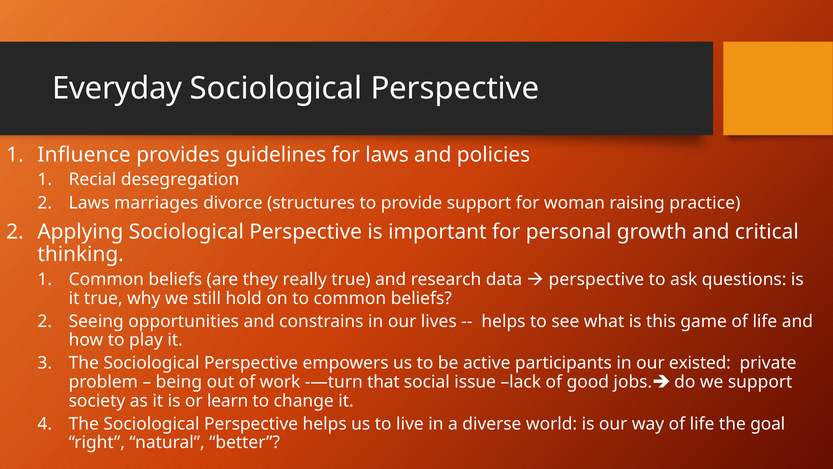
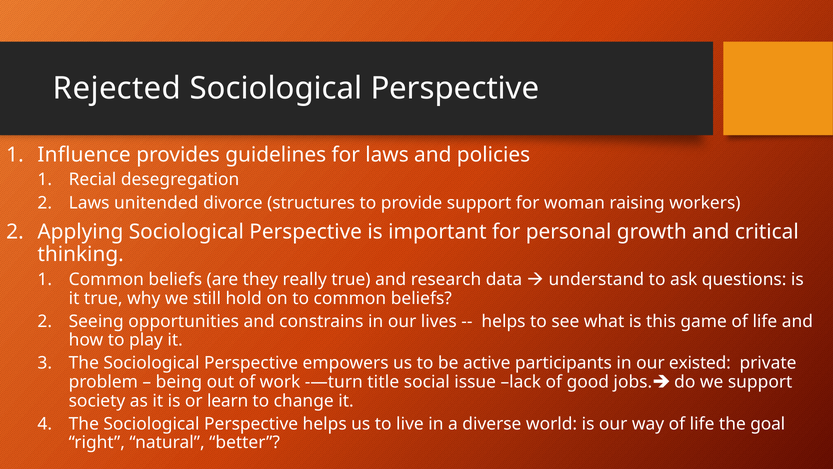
Everyday: Everyday -> Rejected (117, 88)
marriages: marriages -> unitended (156, 203)
practice: practice -> workers (705, 203)
perspective: perspective -> understand (596, 279)
that: that -> title (383, 382)
